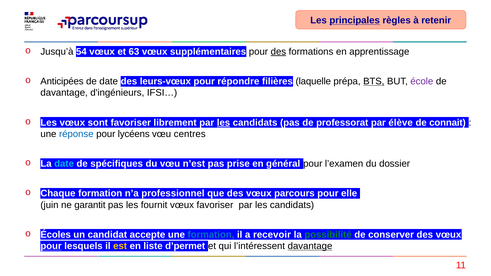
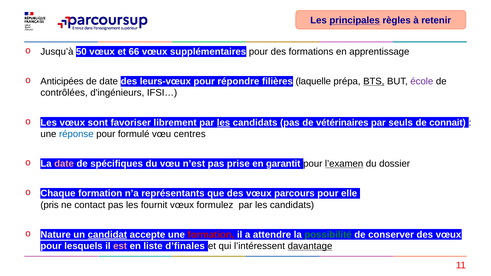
54: 54 -> 50 (81, 52)
63: 63 -> 66 (134, 52)
des underline: present -> none (278, 52)
davantage: davantage -> contrôlées (64, 93)
professorat: professorat -> vétérinaires (342, 123)
élève: élève -> seuls (401, 123)
lycéens: lycéens -> formulé (134, 134)
date colour: light blue -> pink (64, 164)
général: général -> garantit (283, 164)
l’examen underline: none -> present (344, 164)
professionnel: professionnel -> représentants (173, 194)
juin: juin -> pris (50, 205)
garantit: garantit -> contact (90, 205)
vœux favoriser: favoriser -> formulez (215, 205)
Écoles: Écoles -> Nature (56, 235)
candidat underline: none -> present (107, 235)
formation colour: blue -> red (211, 235)
recevoir: recevoir -> attendre (272, 235)
pour underline: present -> none (51, 246)
est colour: yellow -> pink (120, 246)
d’permet: d’permet -> d’finales (185, 246)
